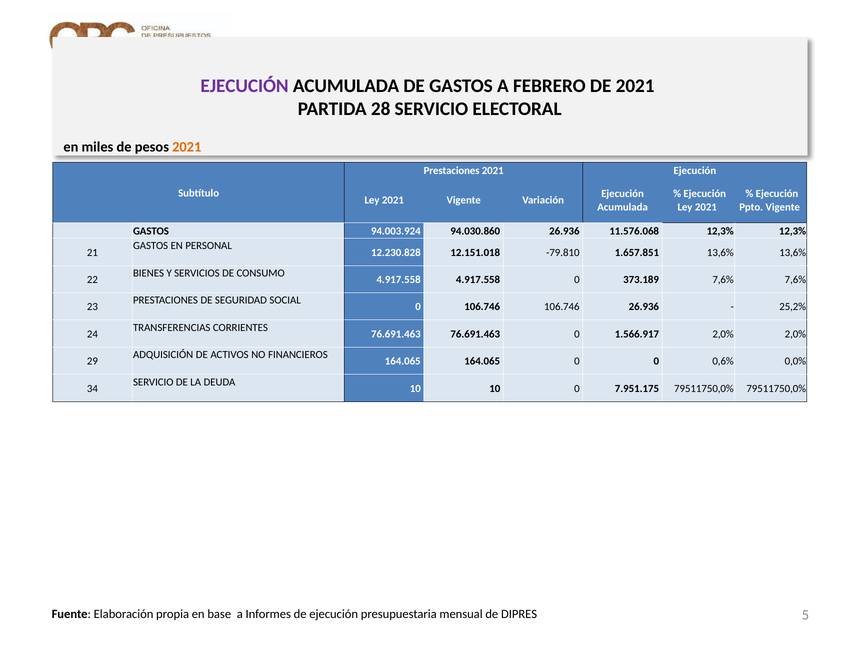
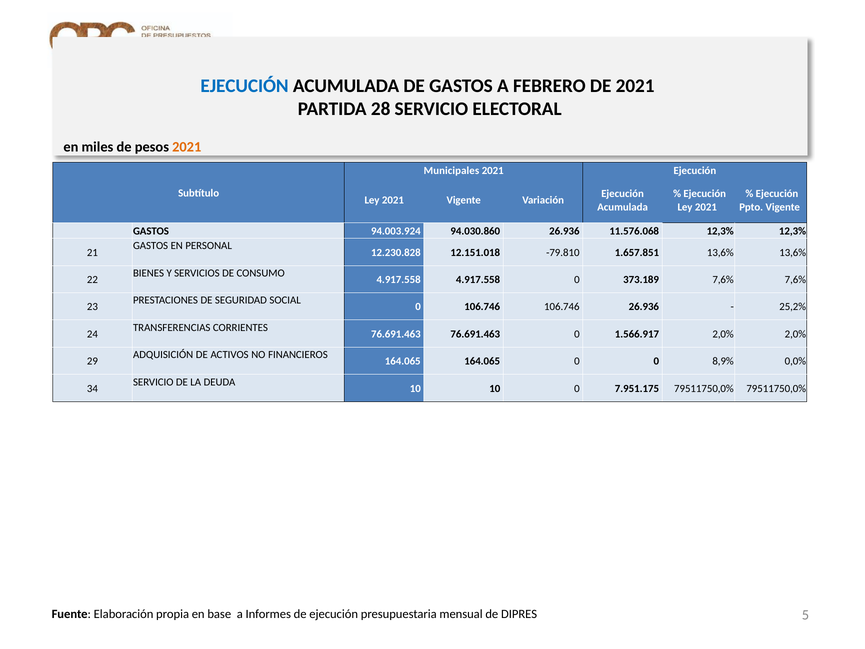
EJECUCIÓN colour: purple -> blue (245, 86)
Prestaciones: Prestaciones -> Municipales (451, 171)
0,6%: 0,6% -> 8,9% (723, 361)
